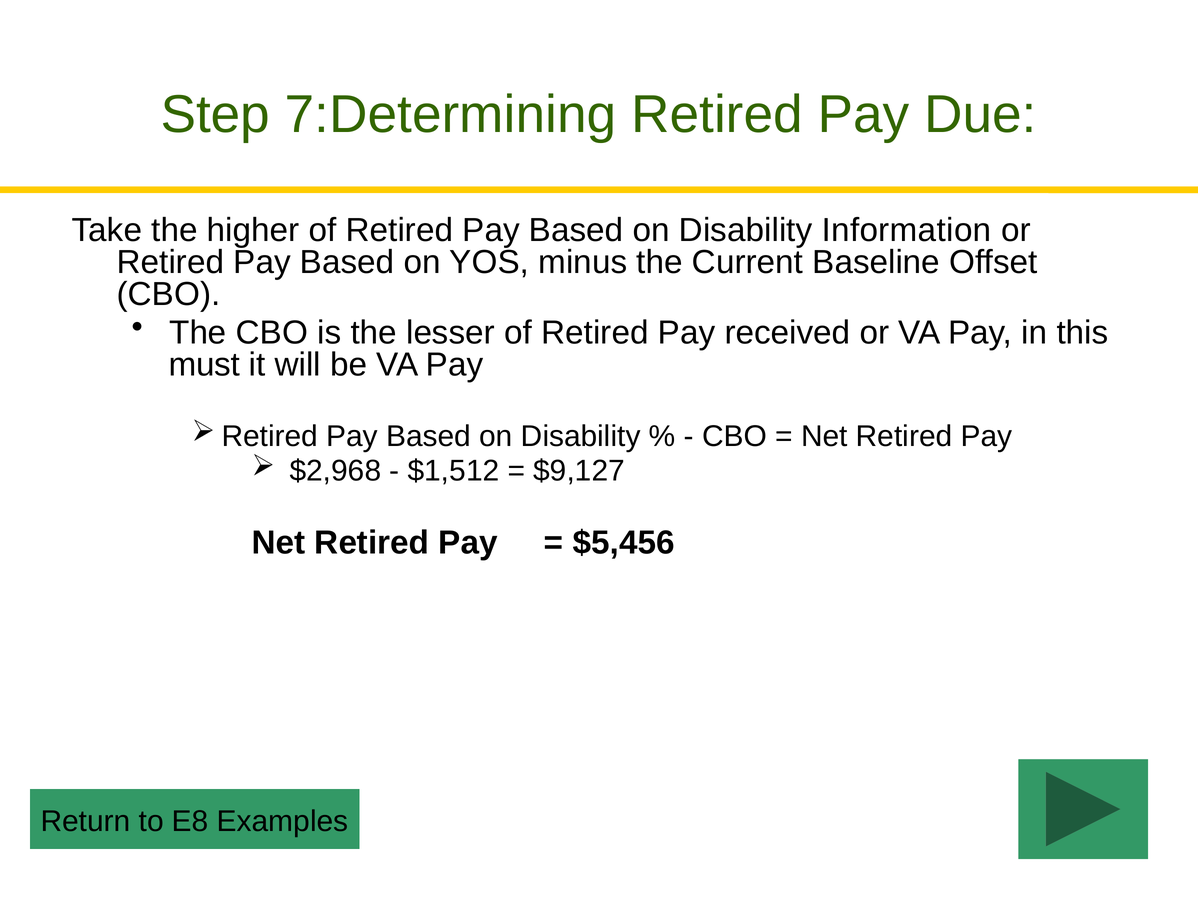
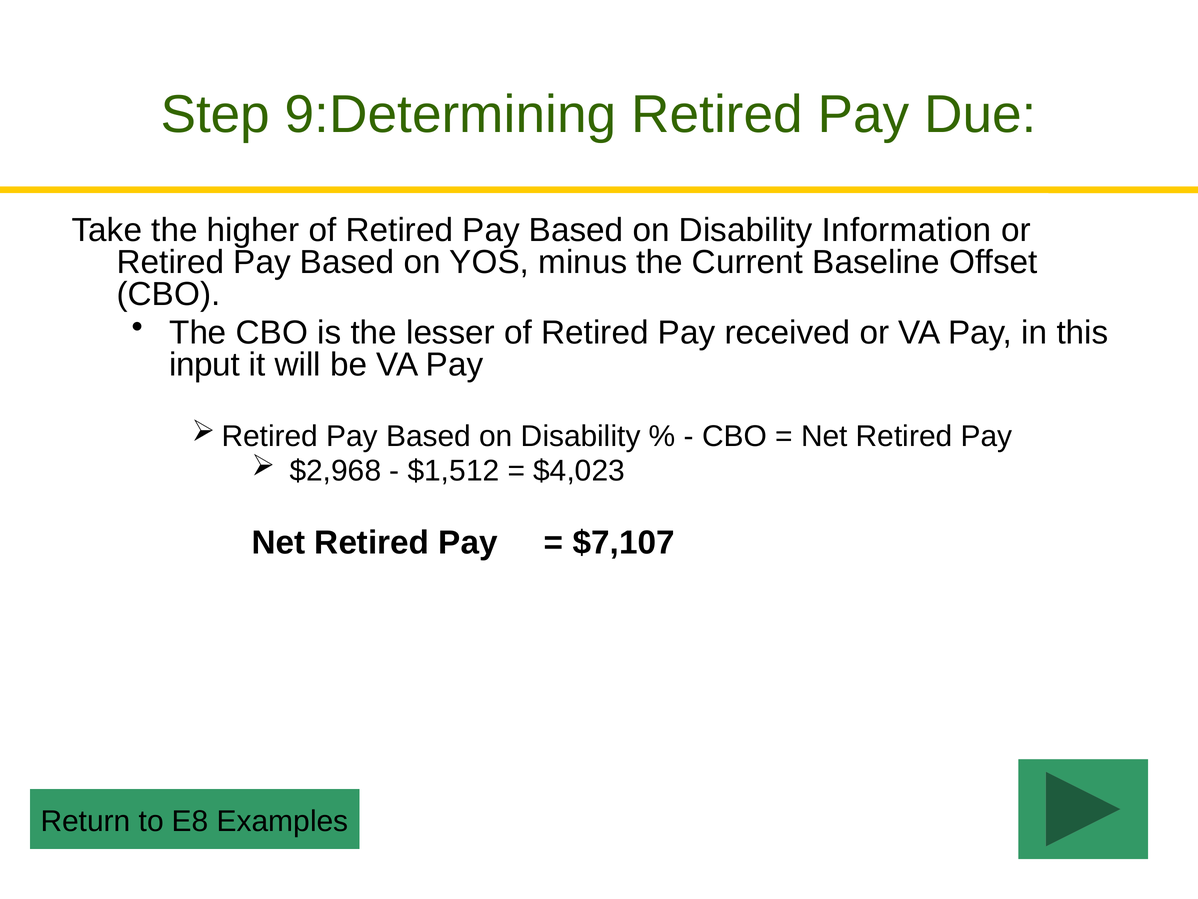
7:Determining: 7:Determining -> 9:Determining (451, 115)
must: must -> input (204, 365)
$9,127: $9,127 -> $4,023 (579, 471)
$5,456: $5,456 -> $7,107 (624, 542)
